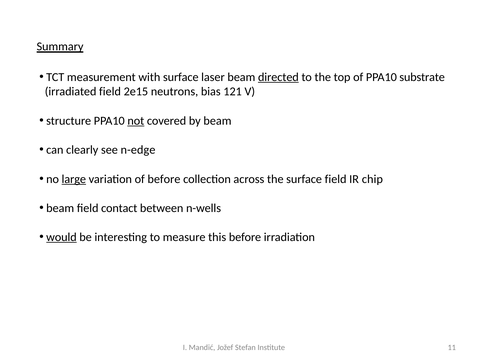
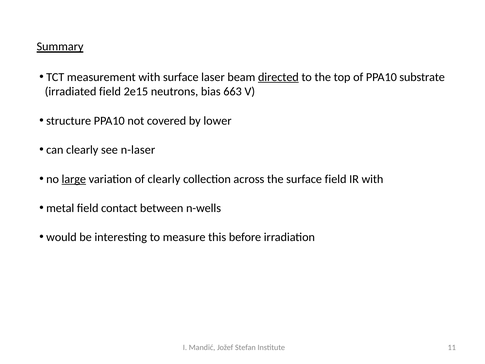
121: 121 -> 663 (233, 92)
not underline: present -> none (136, 121)
by beam: beam -> lower (217, 121)
n-edge: n-edge -> n-laser (138, 150)
of before: before -> clearly (164, 179)
IR chip: chip -> with (372, 179)
beam: beam -> metal (60, 208)
would underline: present -> none (61, 237)
